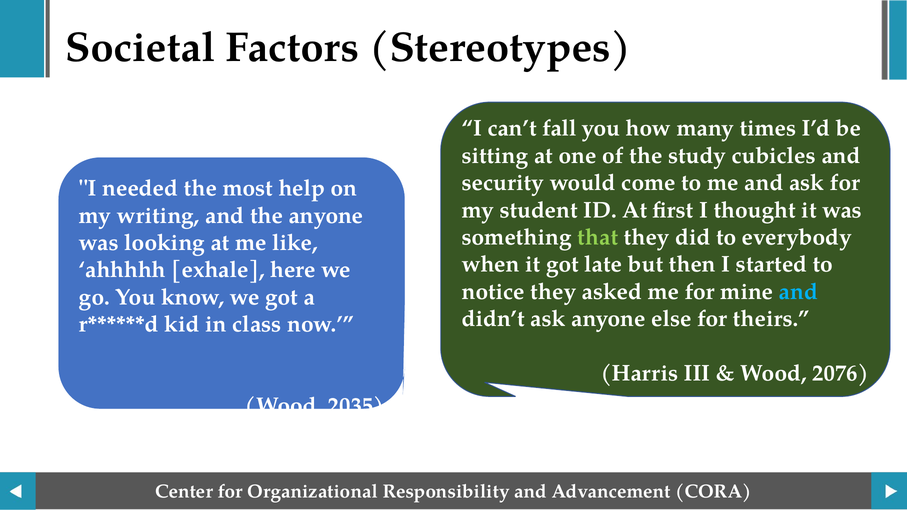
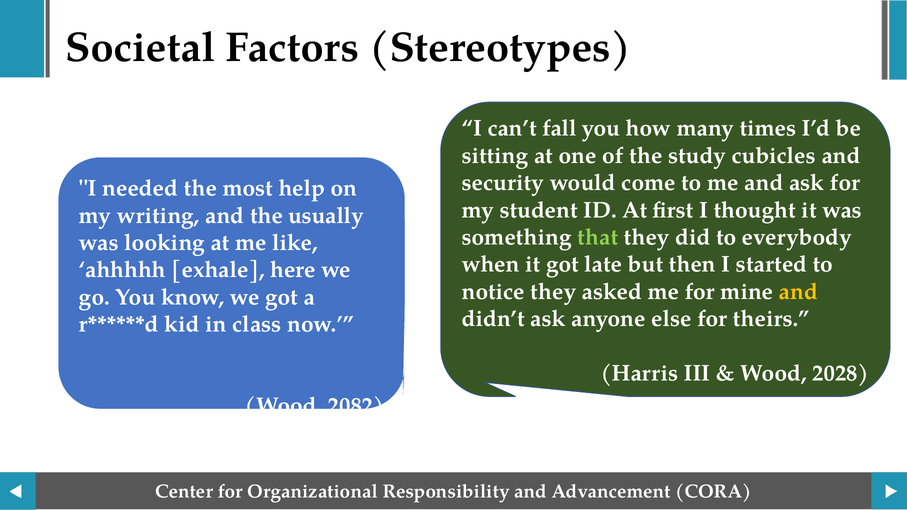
the anyone: anyone -> usually (326, 216)
and colour: light blue -> yellow (798, 292)
2076: 2076 -> 2028 (841, 373)
2035: 2035 -> 2082 (356, 406)
